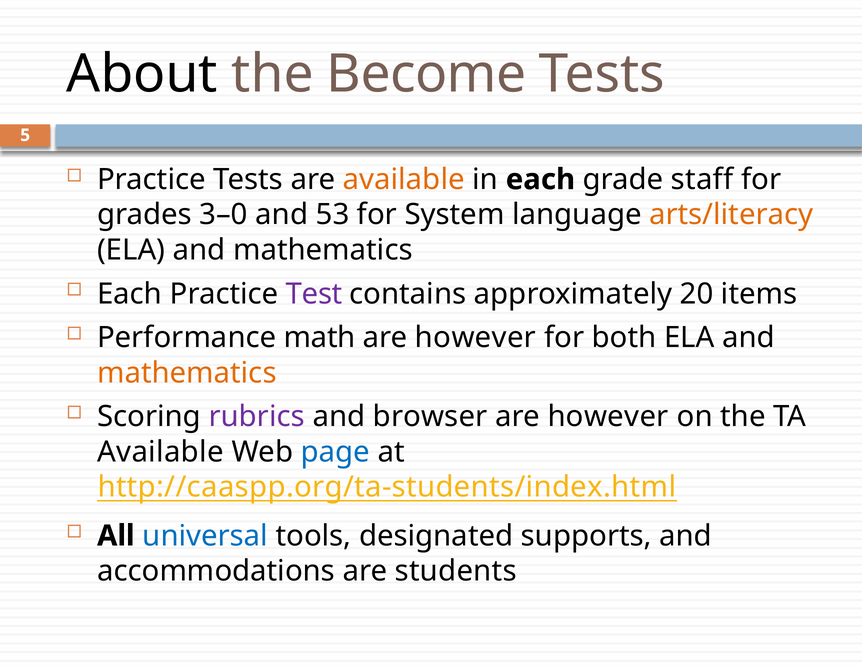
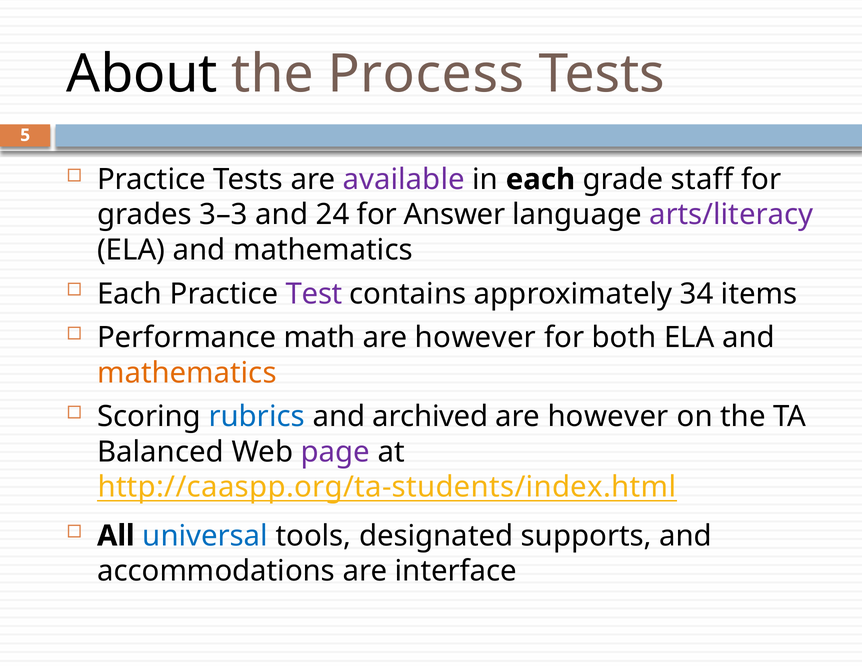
Become: Become -> Process (426, 74)
available colour: orange -> purple (404, 180)
3–0: 3–0 -> 3–3 (224, 215)
53: 53 -> 24 (333, 215)
System: System -> Answer (455, 215)
arts/literacy colour: orange -> purple (731, 215)
20: 20 -> 34 (697, 294)
rubrics colour: purple -> blue (257, 417)
browser: browser -> archived (430, 417)
Available: Available -> Balanced (161, 452)
page colour: blue -> purple (335, 452)
students: students -> interface (456, 571)
